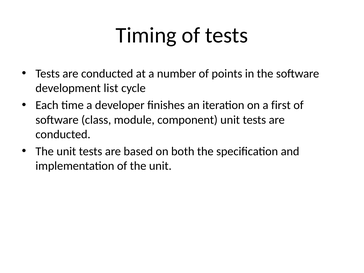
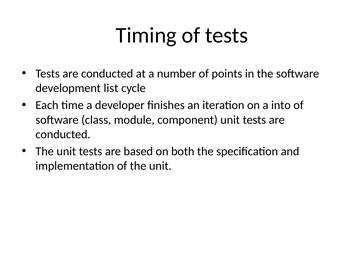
first: first -> into (281, 105)
